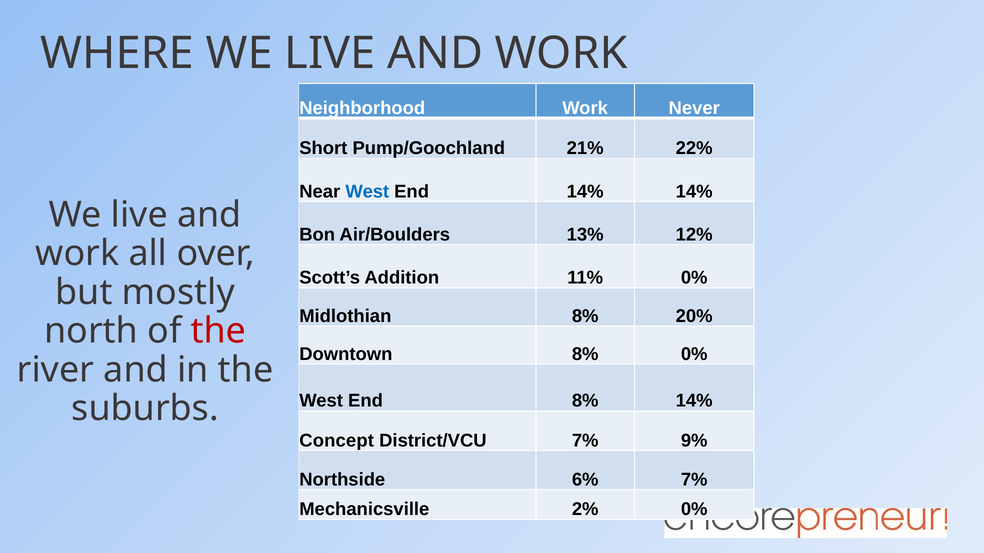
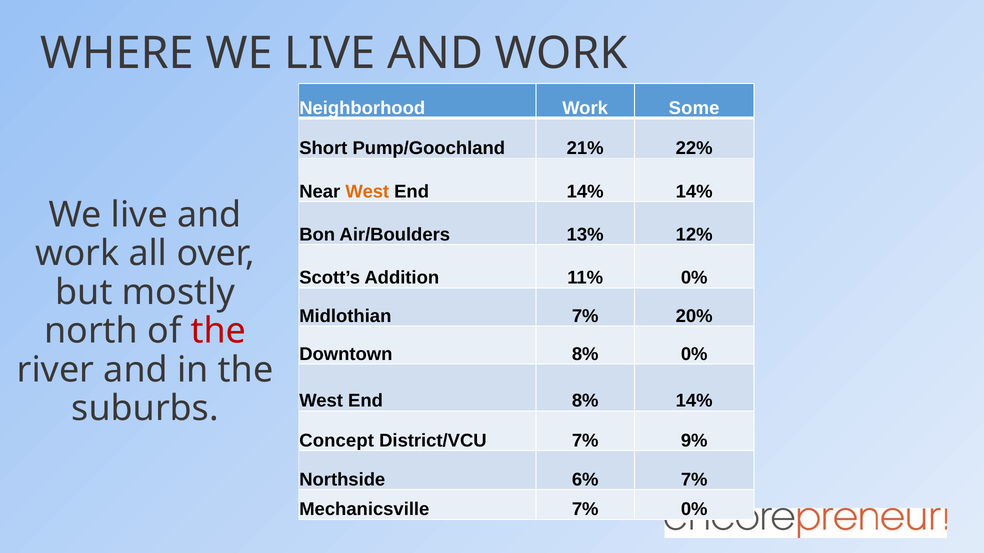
Never: Never -> Some (694, 108)
West colour: blue -> orange (367, 192)
Midlothian 8%: 8% -> 7% (585, 316)
Mechanicsville 2%: 2% -> 7% (585, 510)
